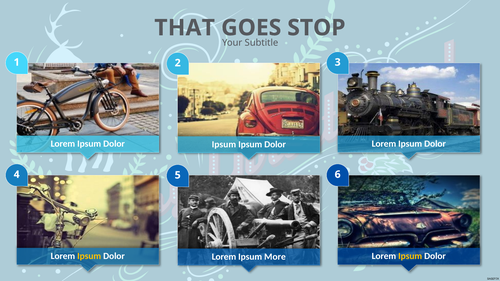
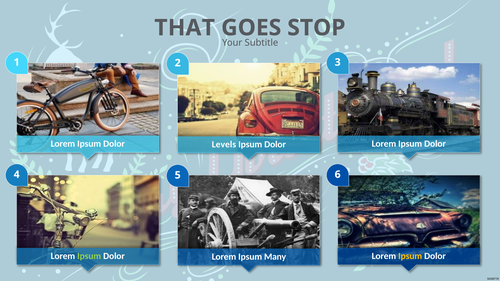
Ipsum: Ipsum -> Levels (224, 145)
Ipsum colour: yellow -> light green (89, 256)
More: More -> Many (275, 257)
